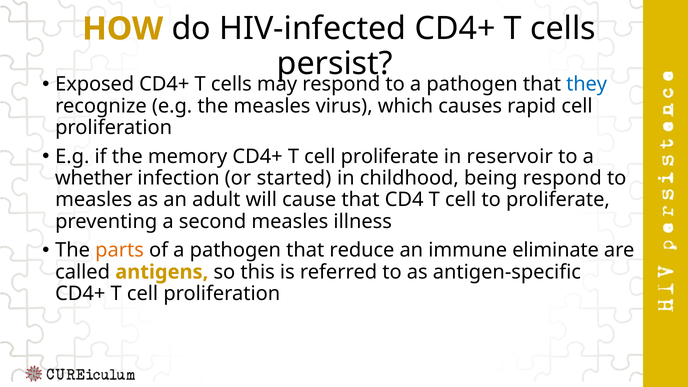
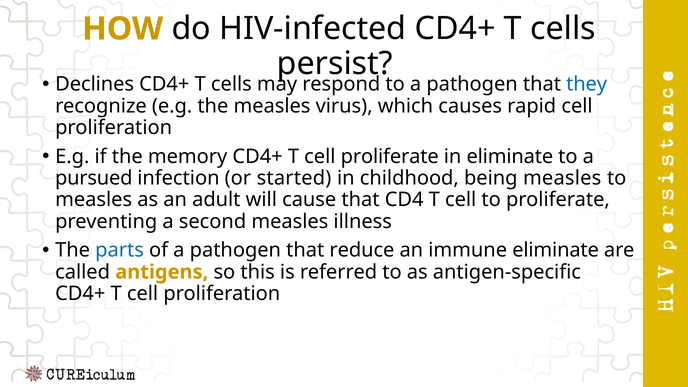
Exposed: Exposed -> Declines (95, 84)
in reservoir: reservoir -> eliminate (510, 156)
whether: whether -> pursued (94, 178)
being respond: respond -> measles (562, 178)
parts colour: orange -> blue (120, 250)
